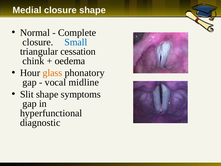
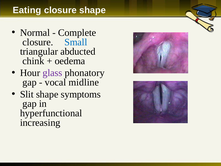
Medial: Medial -> Eating (27, 10)
cessation: cessation -> abducted (78, 51)
glass colour: orange -> purple (52, 73)
diagnostic: diagnostic -> increasing (40, 122)
